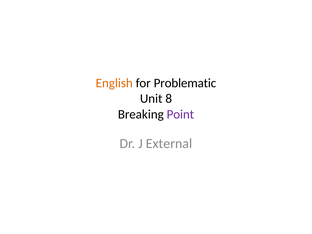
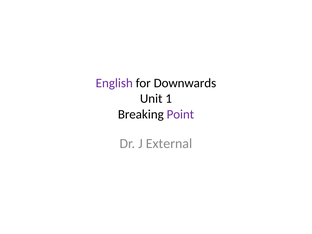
English colour: orange -> purple (114, 83)
Problematic: Problematic -> Downwards (185, 83)
8: 8 -> 1 (169, 99)
